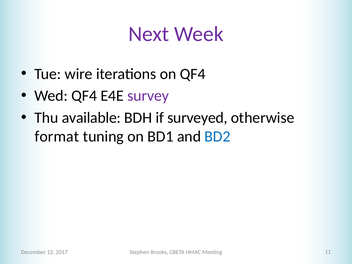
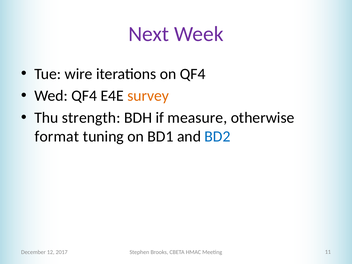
survey colour: purple -> orange (148, 96)
available: available -> strength (91, 118)
surveyed: surveyed -> measure (197, 118)
